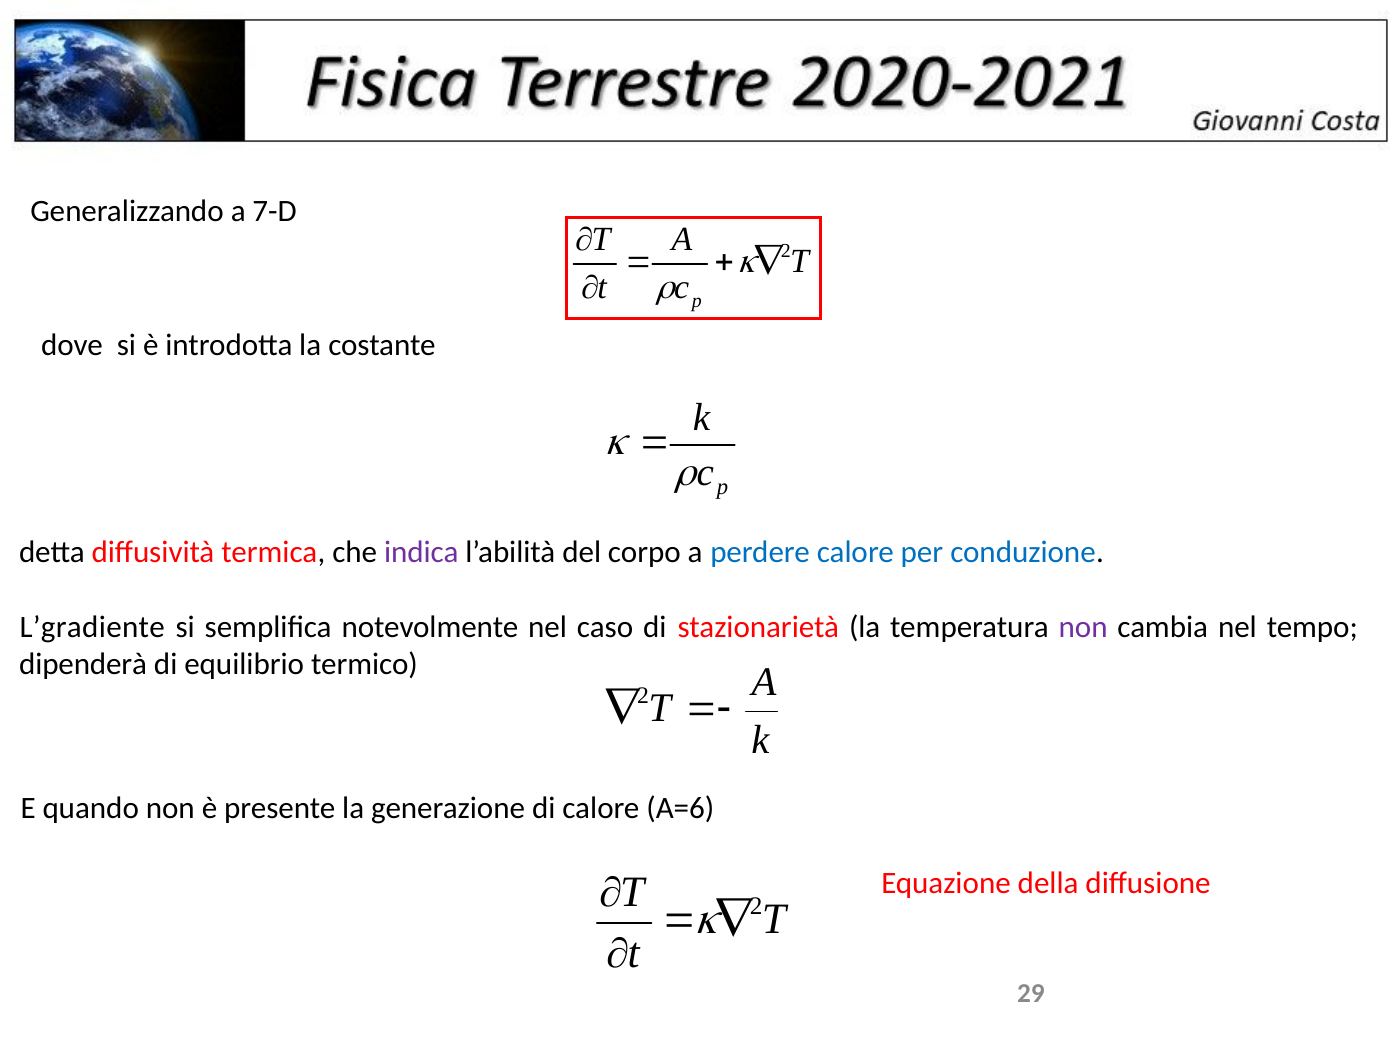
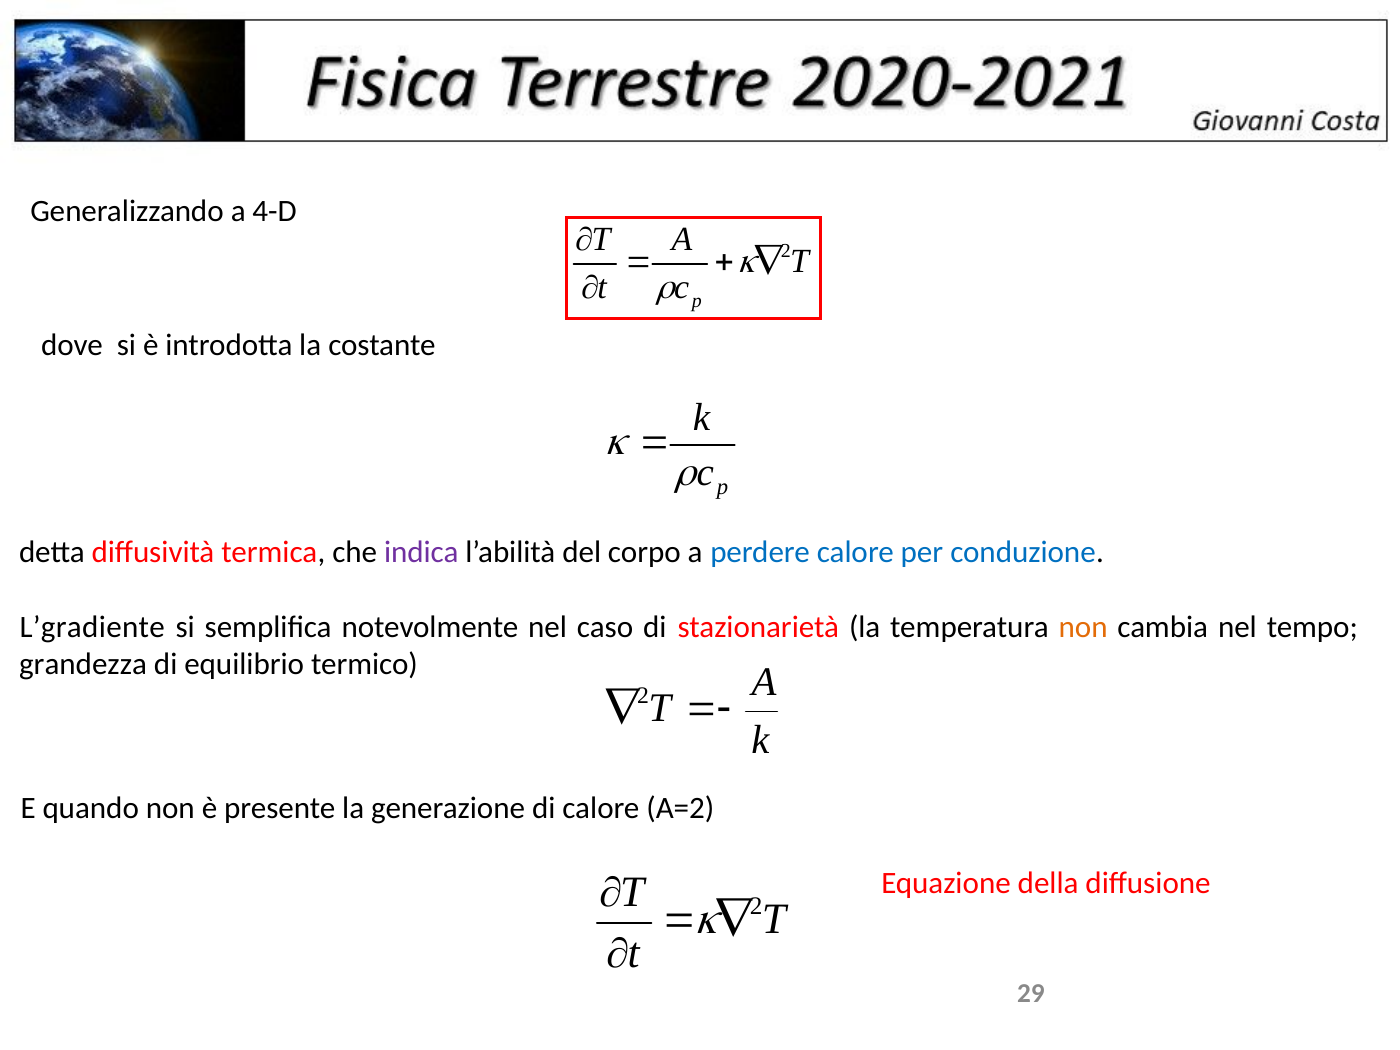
7-D: 7-D -> 4-D (275, 211)
non colour: purple -> orange (1083, 627)
dipenderà: dipenderà -> grandezza (83, 665)
A=6: A=6 -> A=2 (680, 808)
